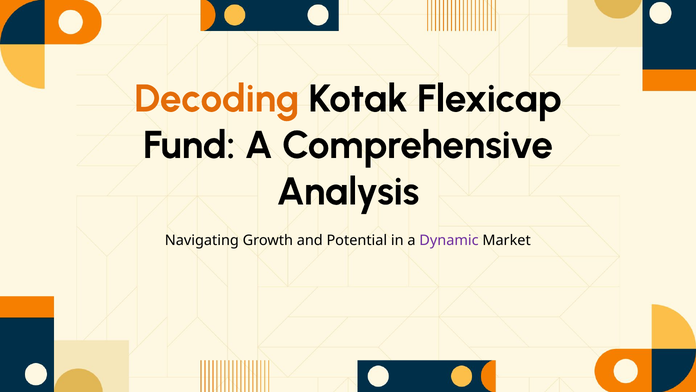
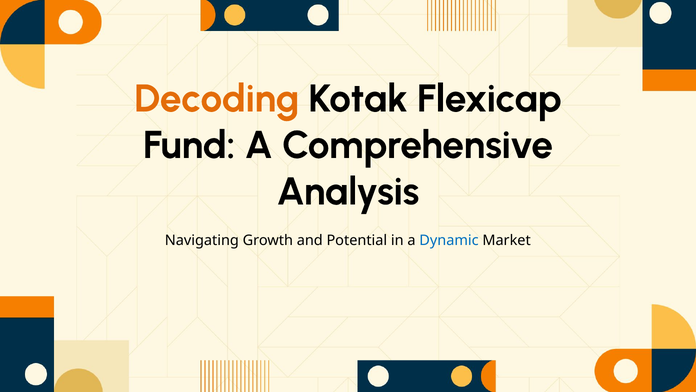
Dynamic colour: purple -> blue (449, 240)
